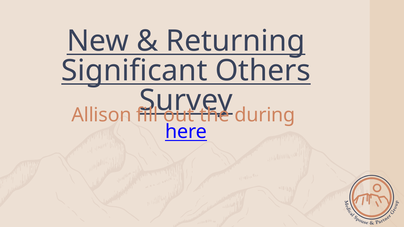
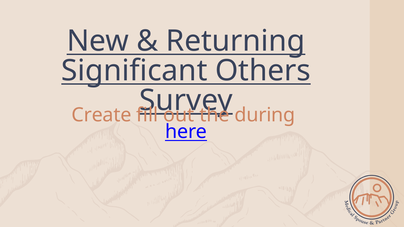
Allison: Allison -> Create (102, 115)
